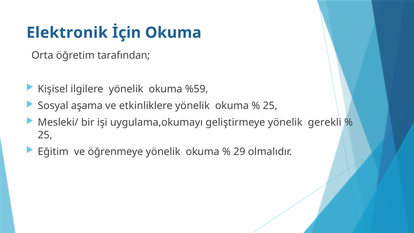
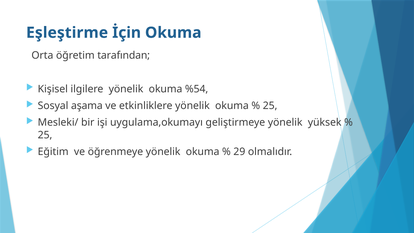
Elektronik: Elektronik -> Eşleştirme (67, 33)
%59: %59 -> %54 (197, 89)
gerekli: gerekli -> yüksek (325, 122)
